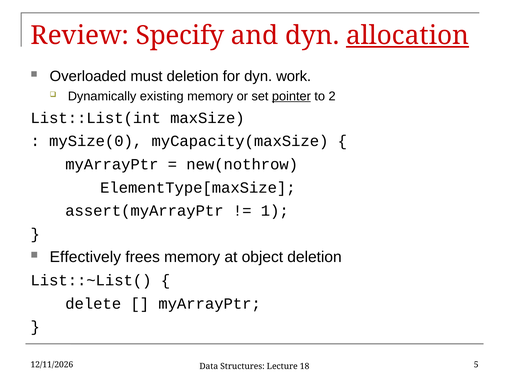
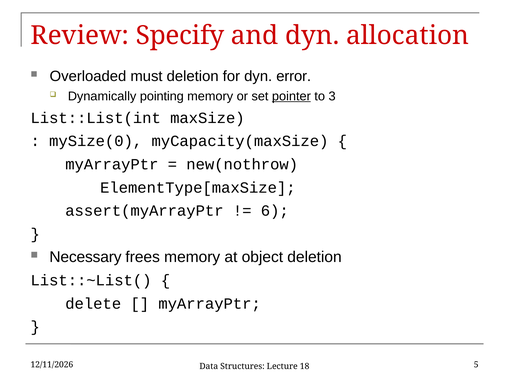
allocation underline: present -> none (408, 36)
work: work -> error (294, 76)
existing: existing -> pointing (162, 96)
2: 2 -> 3 (332, 96)
1: 1 -> 6 (275, 211)
Effectively: Effectively -> Necessary (85, 257)
